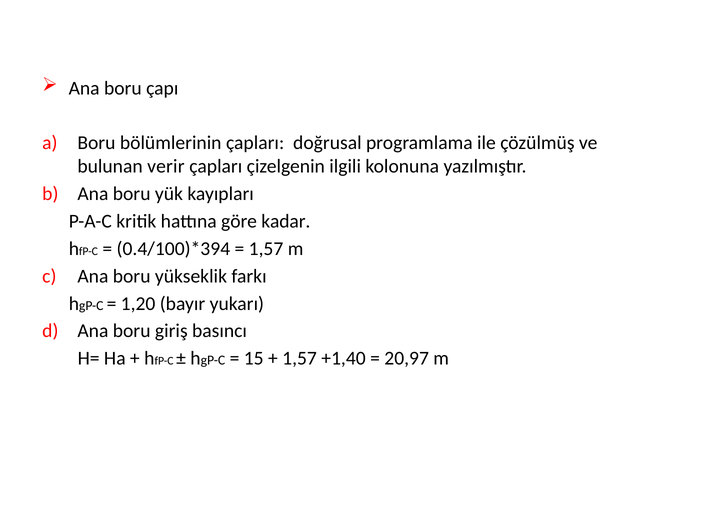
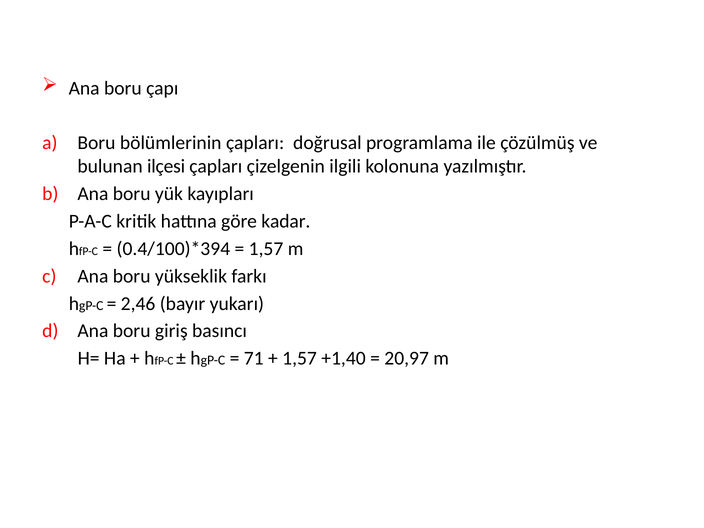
verir: verir -> ilçesi (166, 166)
1,20: 1,20 -> 2,46 (138, 304)
15: 15 -> 71 (254, 358)
